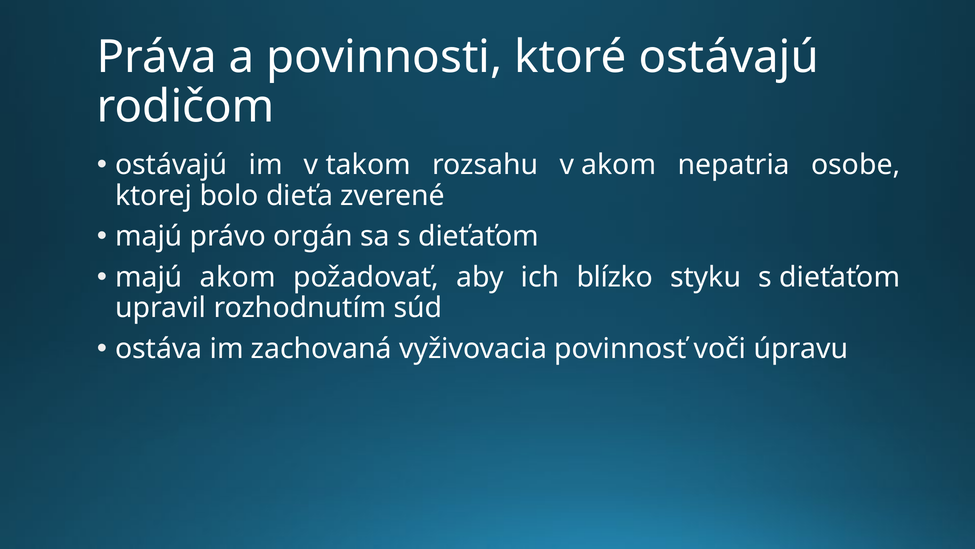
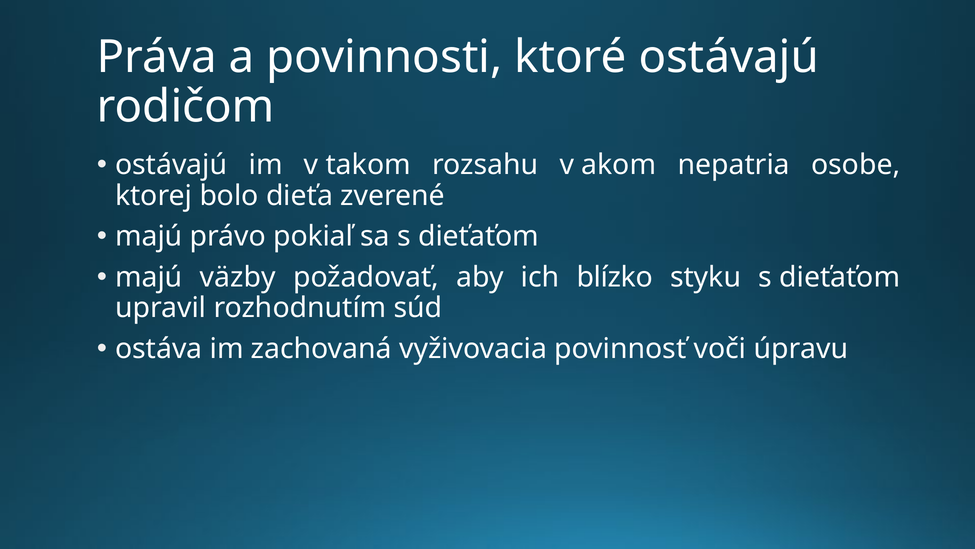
orgán: orgán -> pokiaľ (313, 236)
majú akom: akom -> väzby (238, 277)
